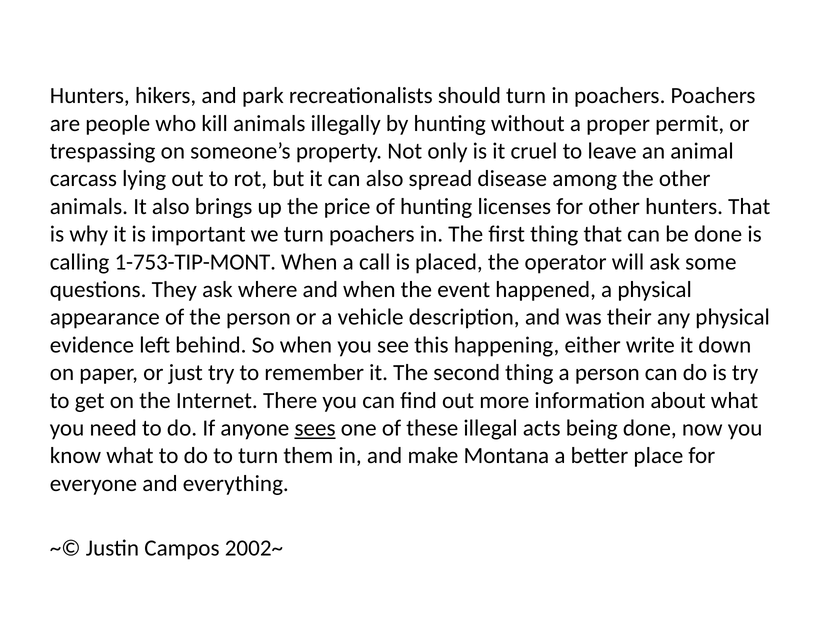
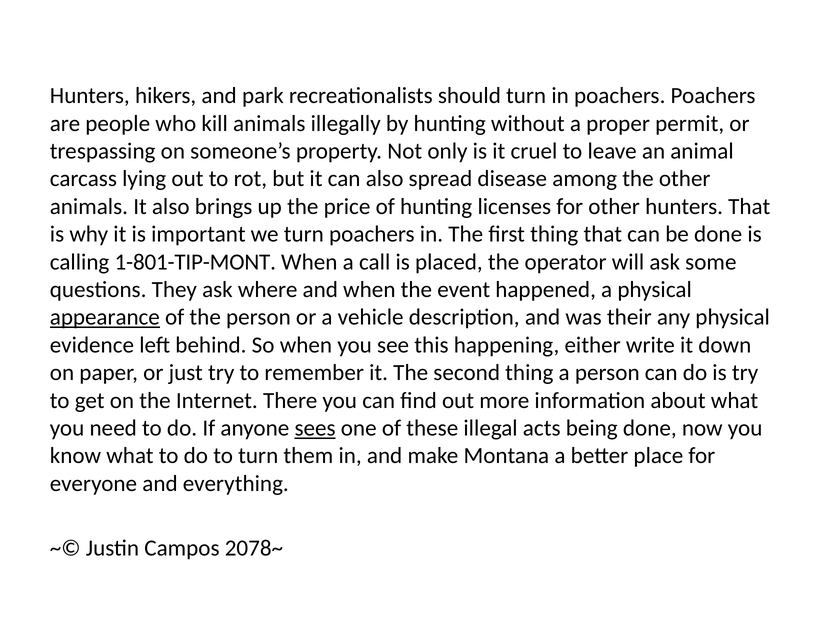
1-753-TIP-MONT: 1-753-TIP-MONT -> 1-801-TIP-MONT (195, 262)
appearance underline: none -> present (105, 317)
2002~: 2002~ -> 2078~ (254, 548)
